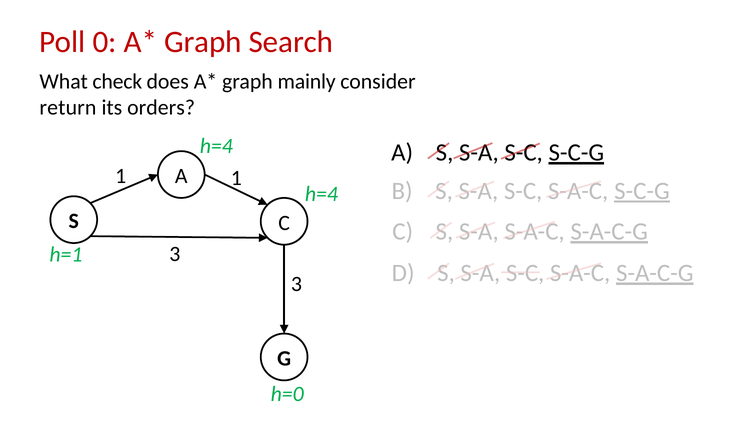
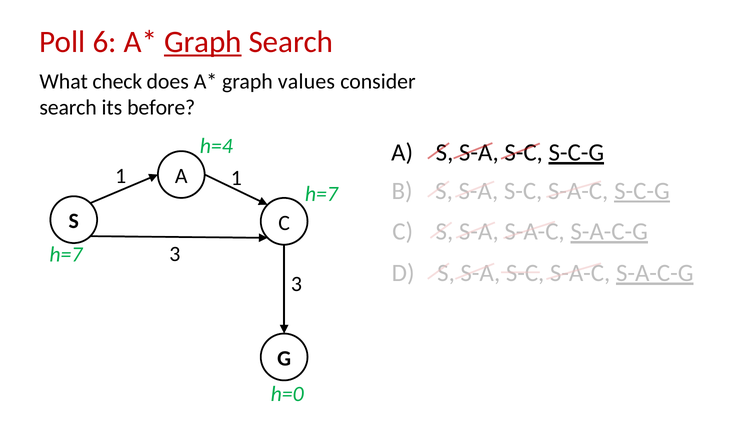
0: 0 -> 6 (105, 42)
Graph underline: none -> present (203, 42)
mainly: mainly -> values (306, 82)
return: return -> search (68, 108)
orders: orders -> before (161, 108)
h=4: h=4 -> h=7 (321, 194)
h=1: h=1 -> h=7 (66, 255)
